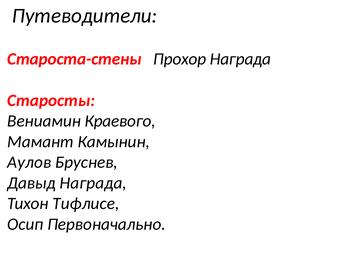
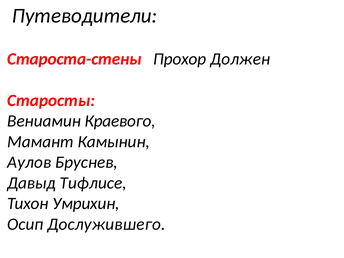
Прохор Награда: Награда -> Должен (240, 59)
Давыд Награда: Награда -> Тифлисе (93, 183)
Тифлисе: Тифлисе -> Умрихин (86, 204)
Первоначально: Первоначально -> Дослужившего (106, 224)
